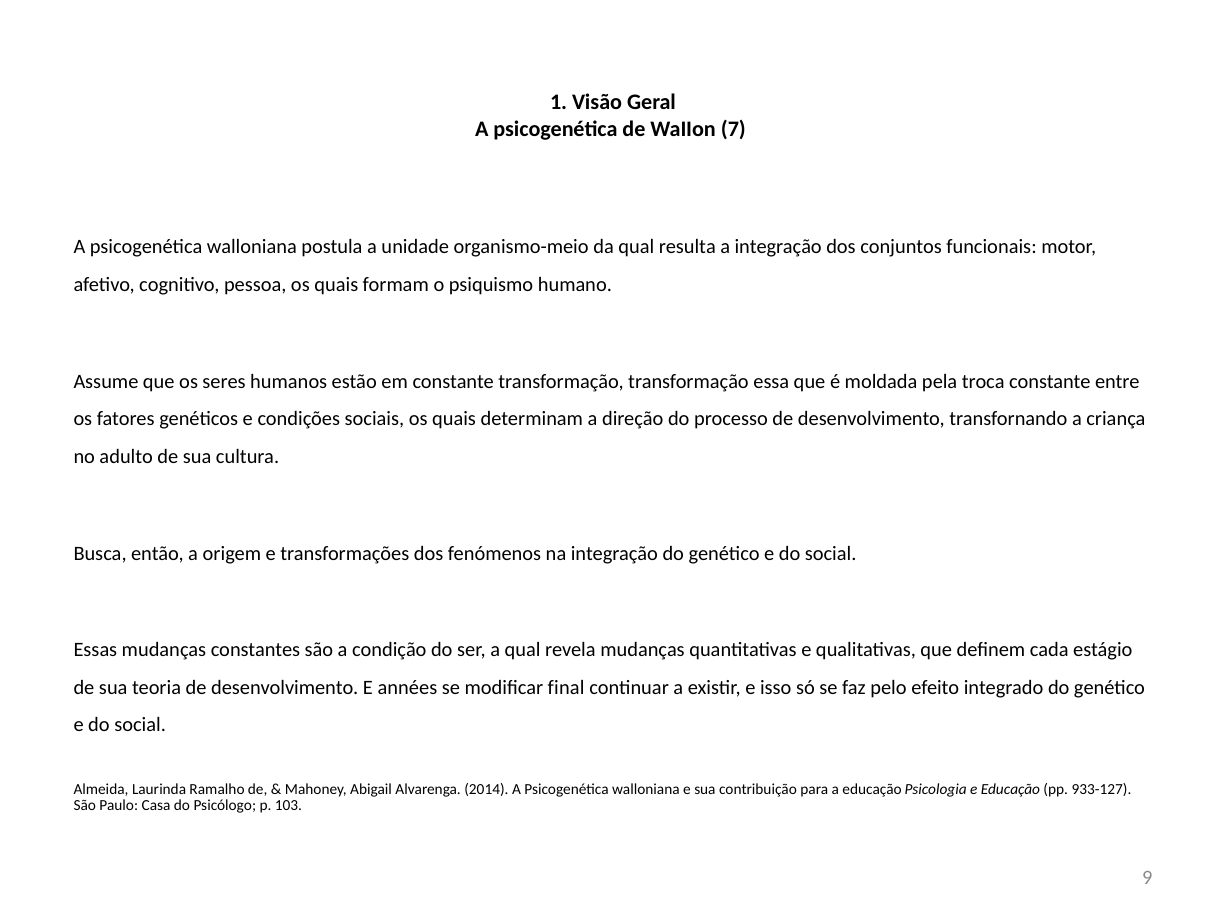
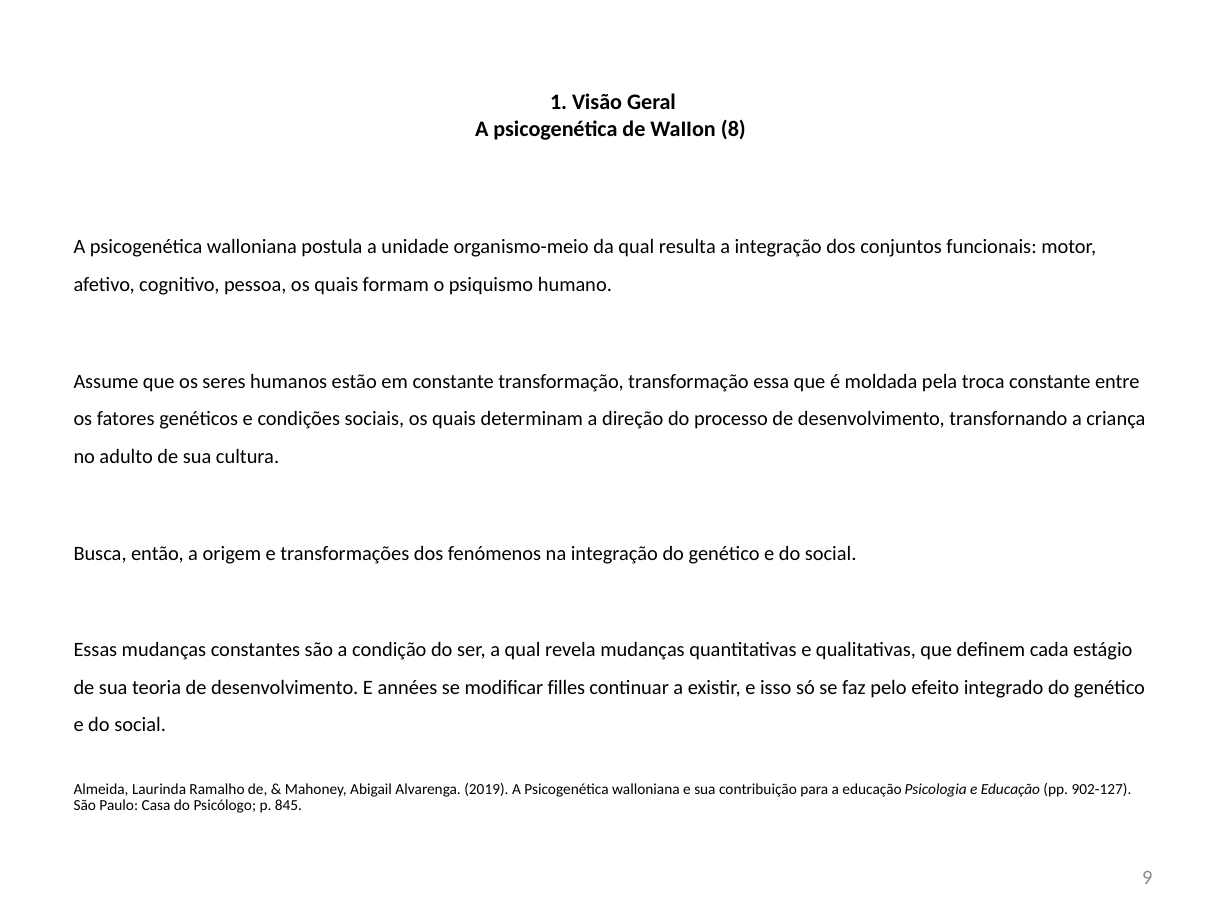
7: 7 -> 8 (733, 129)
final: final -> filles (566, 688)
2014: 2014 -> 2019 (486, 790)
933-127: 933-127 -> 902-127 (1101, 790)
103: 103 -> 845 (289, 806)
